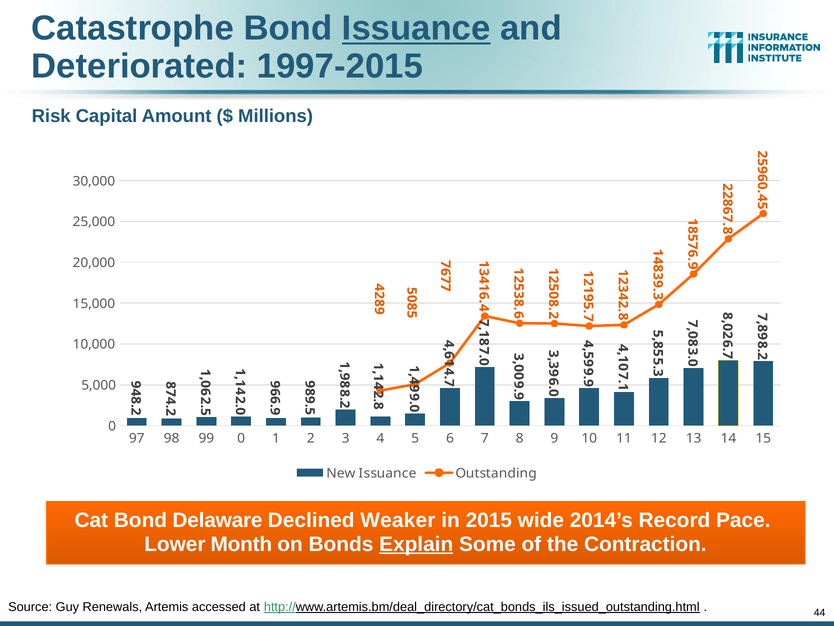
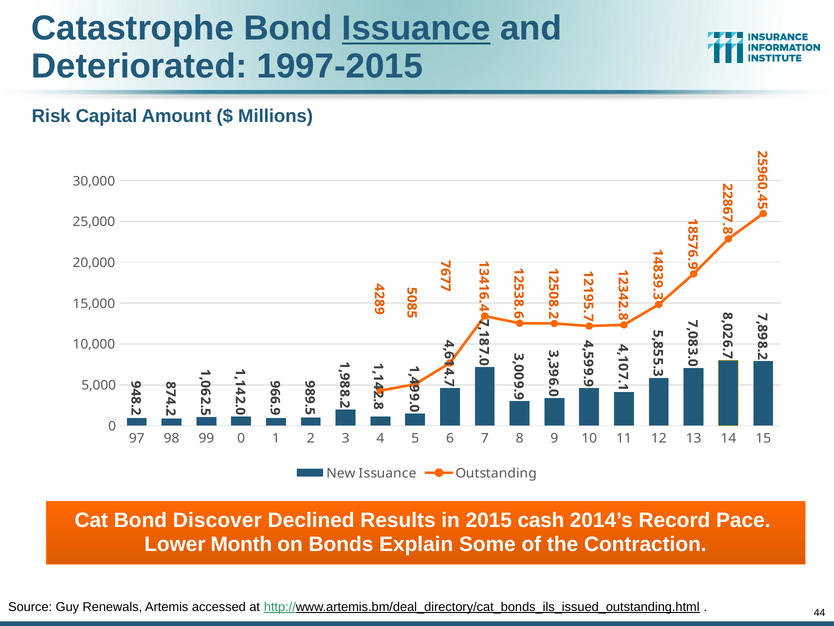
Delaware: Delaware -> Discover (217, 520)
Weaker: Weaker -> Results (398, 520)
wide: wide -> cash (541, 520)
Explain underline: present -> none (416, 544)
